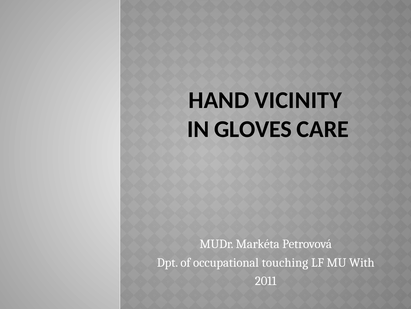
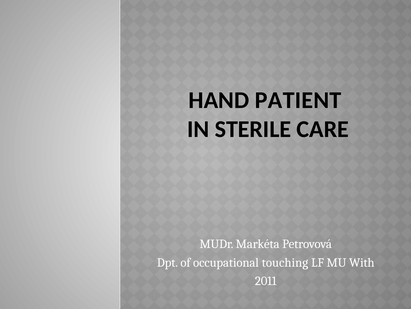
VICINITY: VICINITY -> PATIENT (298, 100)
GLOVES: GLOVES -> STERILE (253, 129)
